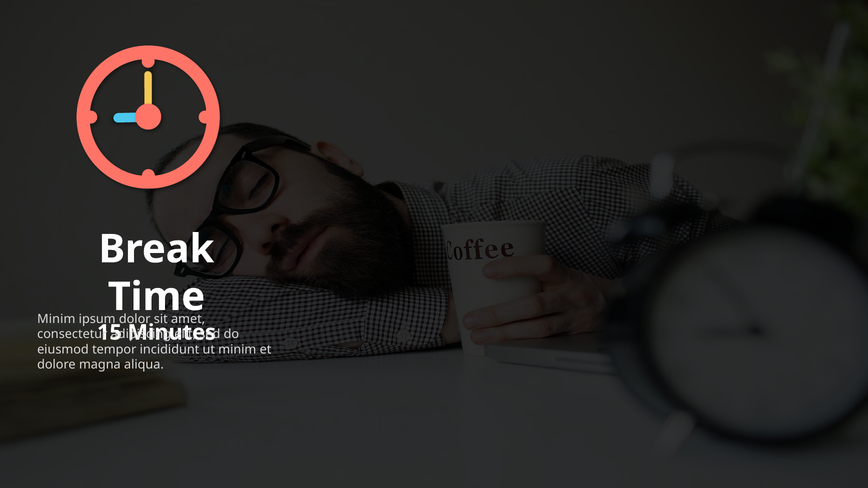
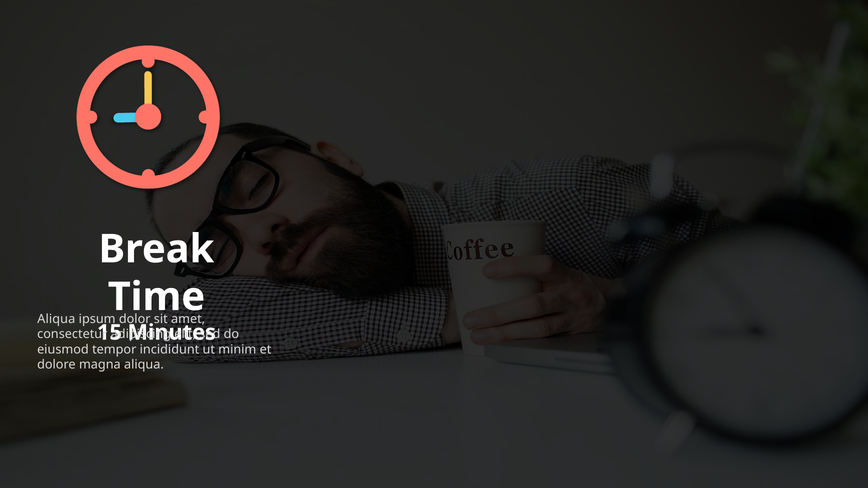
Minim: Minim -> Aliqua (56, 319)
